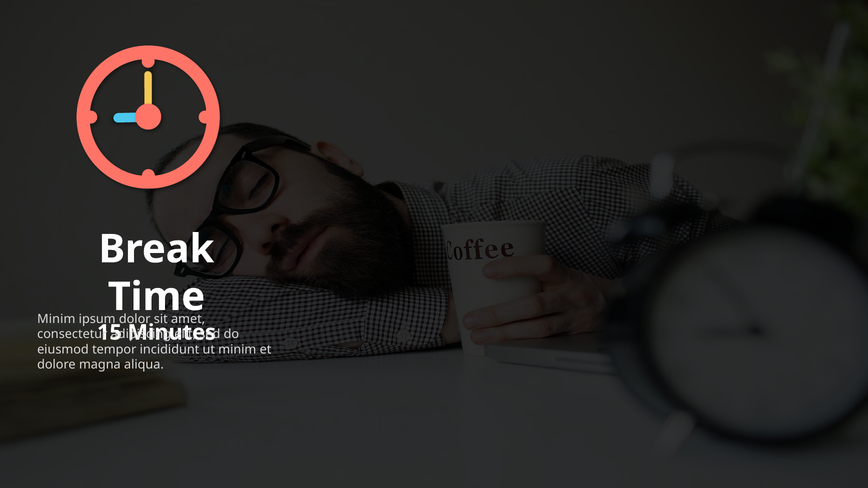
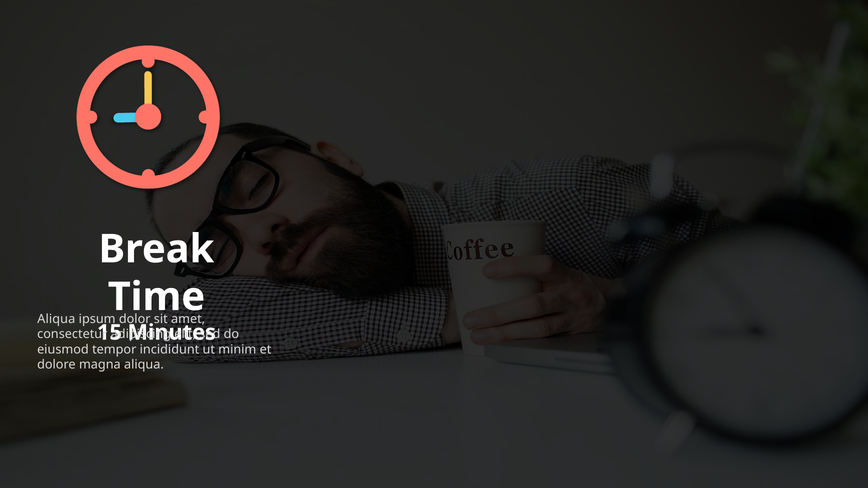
Minim: Minim -> Aliqua (56, 319)
